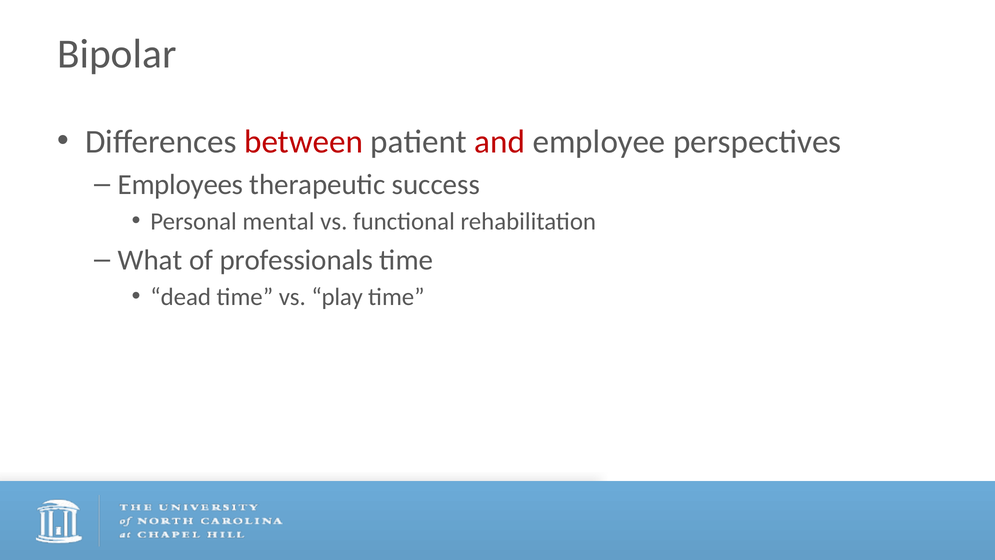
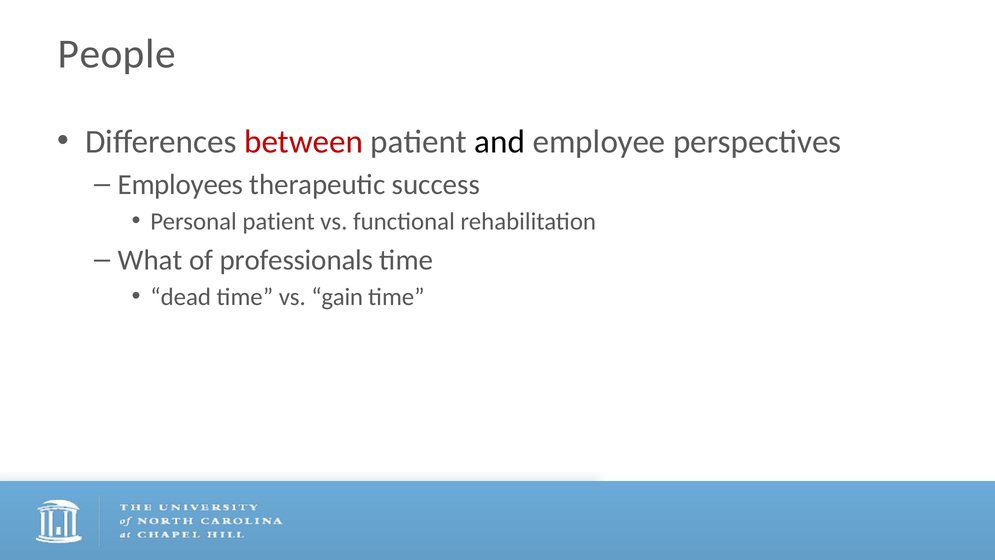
Bipolar: Bipolar -> People (117, 54)
and colour: red -> black (500, 142)
Personal mental: mental -> patient (279, 221)
play: play -> gain (337, 297)
